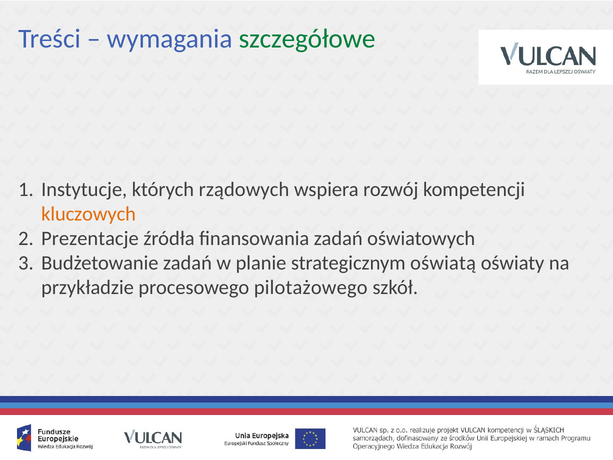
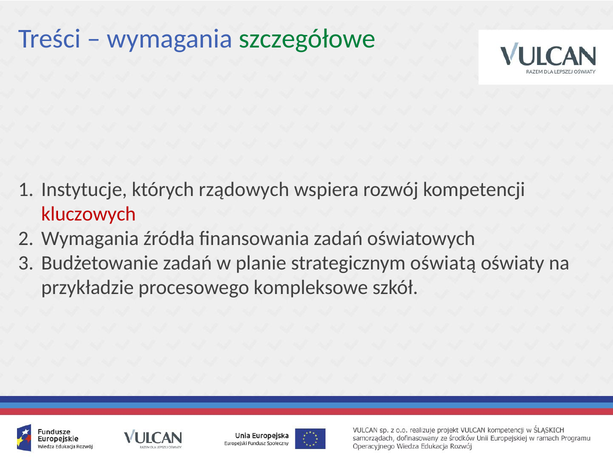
kluczowych colour: orange -> red (89, 214)
Prezentacje: Prezentacje -> Wymagania (90, 239)
pilotażowego: pilotażowego -> kompleksowe (311, 288)
